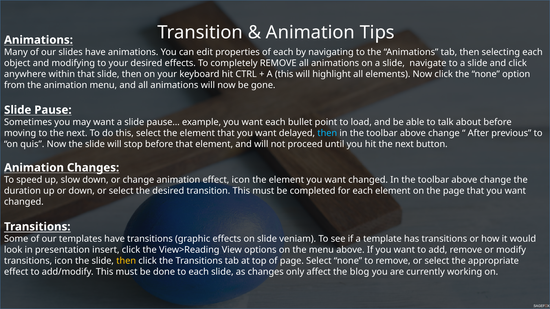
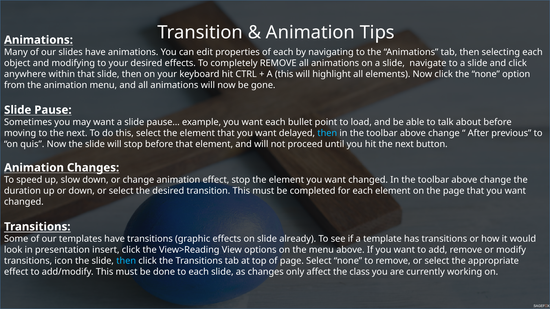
effect icon: icon -> stop (241, 180)
veniam: veniam -> already (298, 239)
then colour: yellow -> light blue (126, 261)
blog: blog -> class (360, 272)
